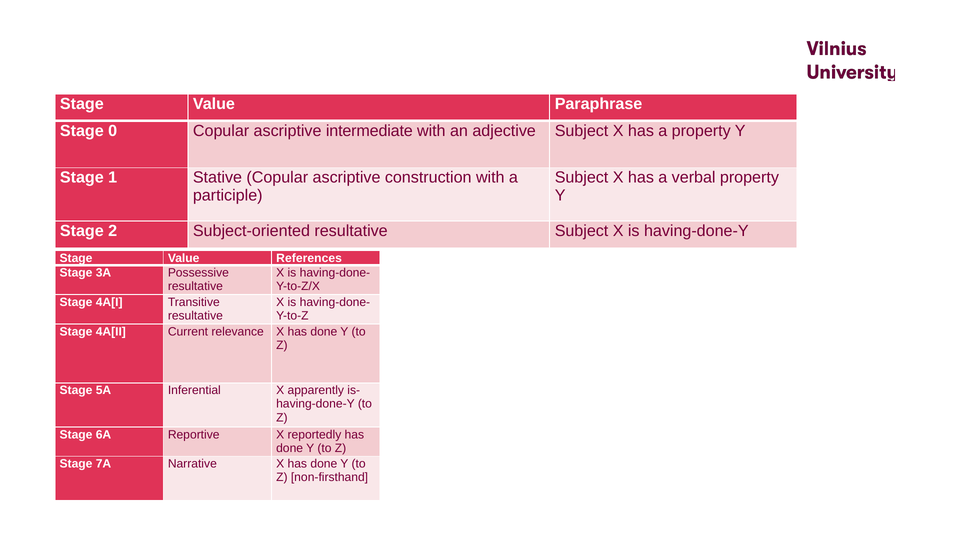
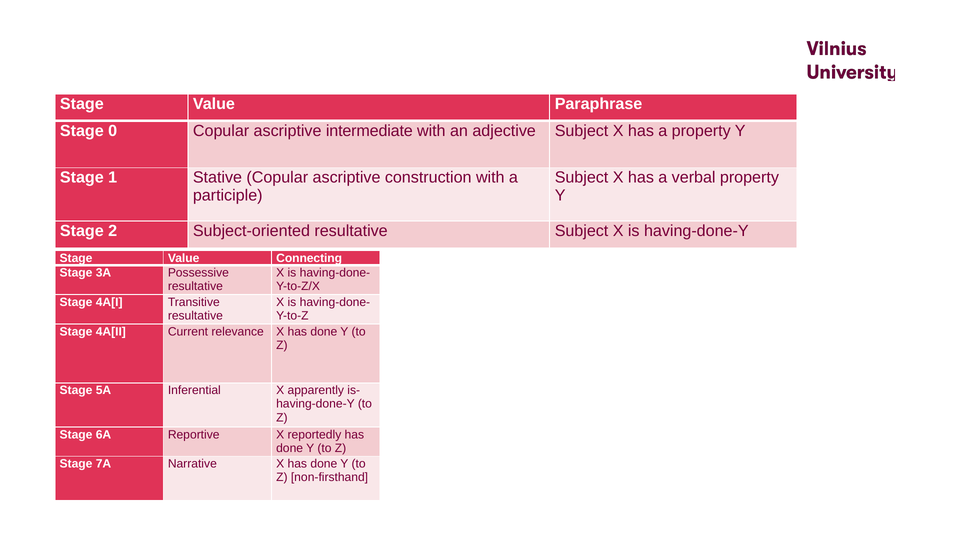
References: References -> Connecting (309, 258)
